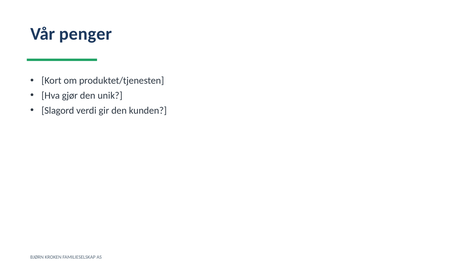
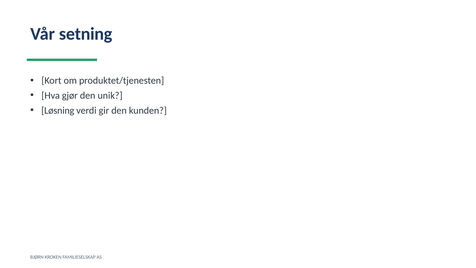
penger: penger -> setning (86, 34)
Slagord: Slagord -> Løsning (58, 110)
